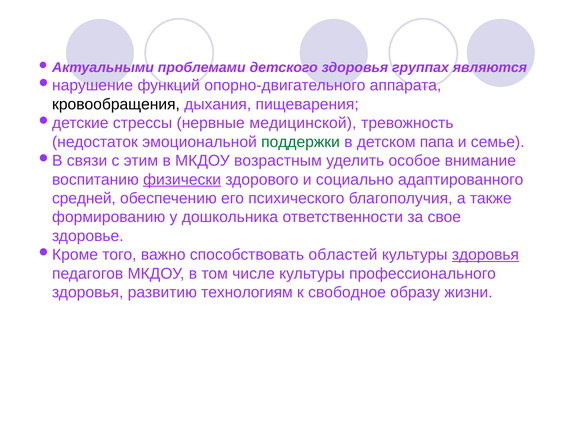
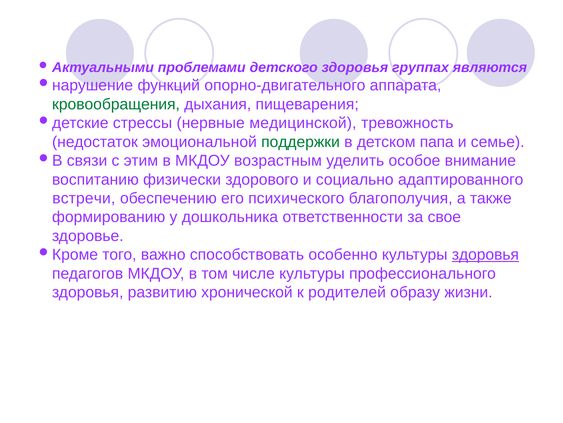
кровообращения colour: black -> green (116, 104)
физически underline: present -> none (182, 179)
средней: средней -> встречи (84, 198)
областей: областей -> особенно (343, 254)
технологиям: технологиям -> хронической (247, 292)
свободное: свободное -> родителей (347, 292)
